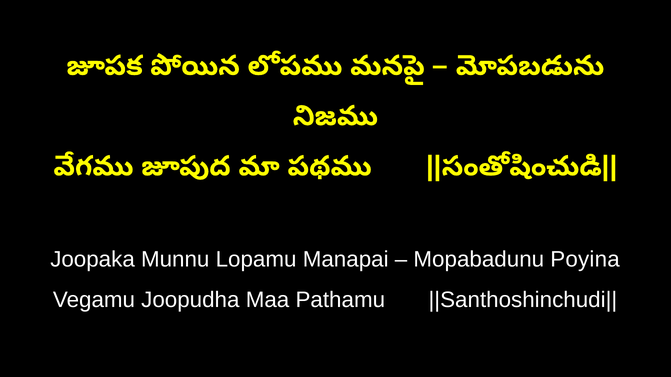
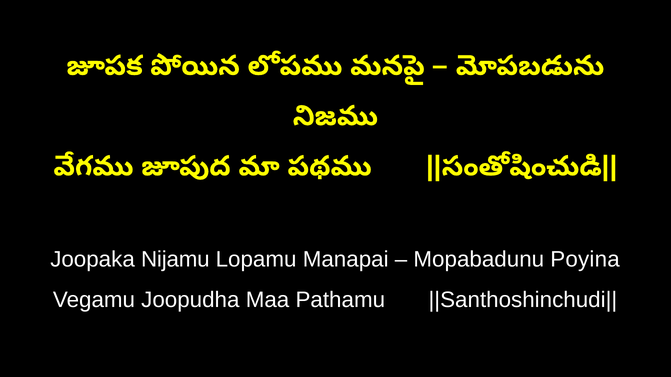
Munnu: Munnu -> Nijamu (175, 260)
